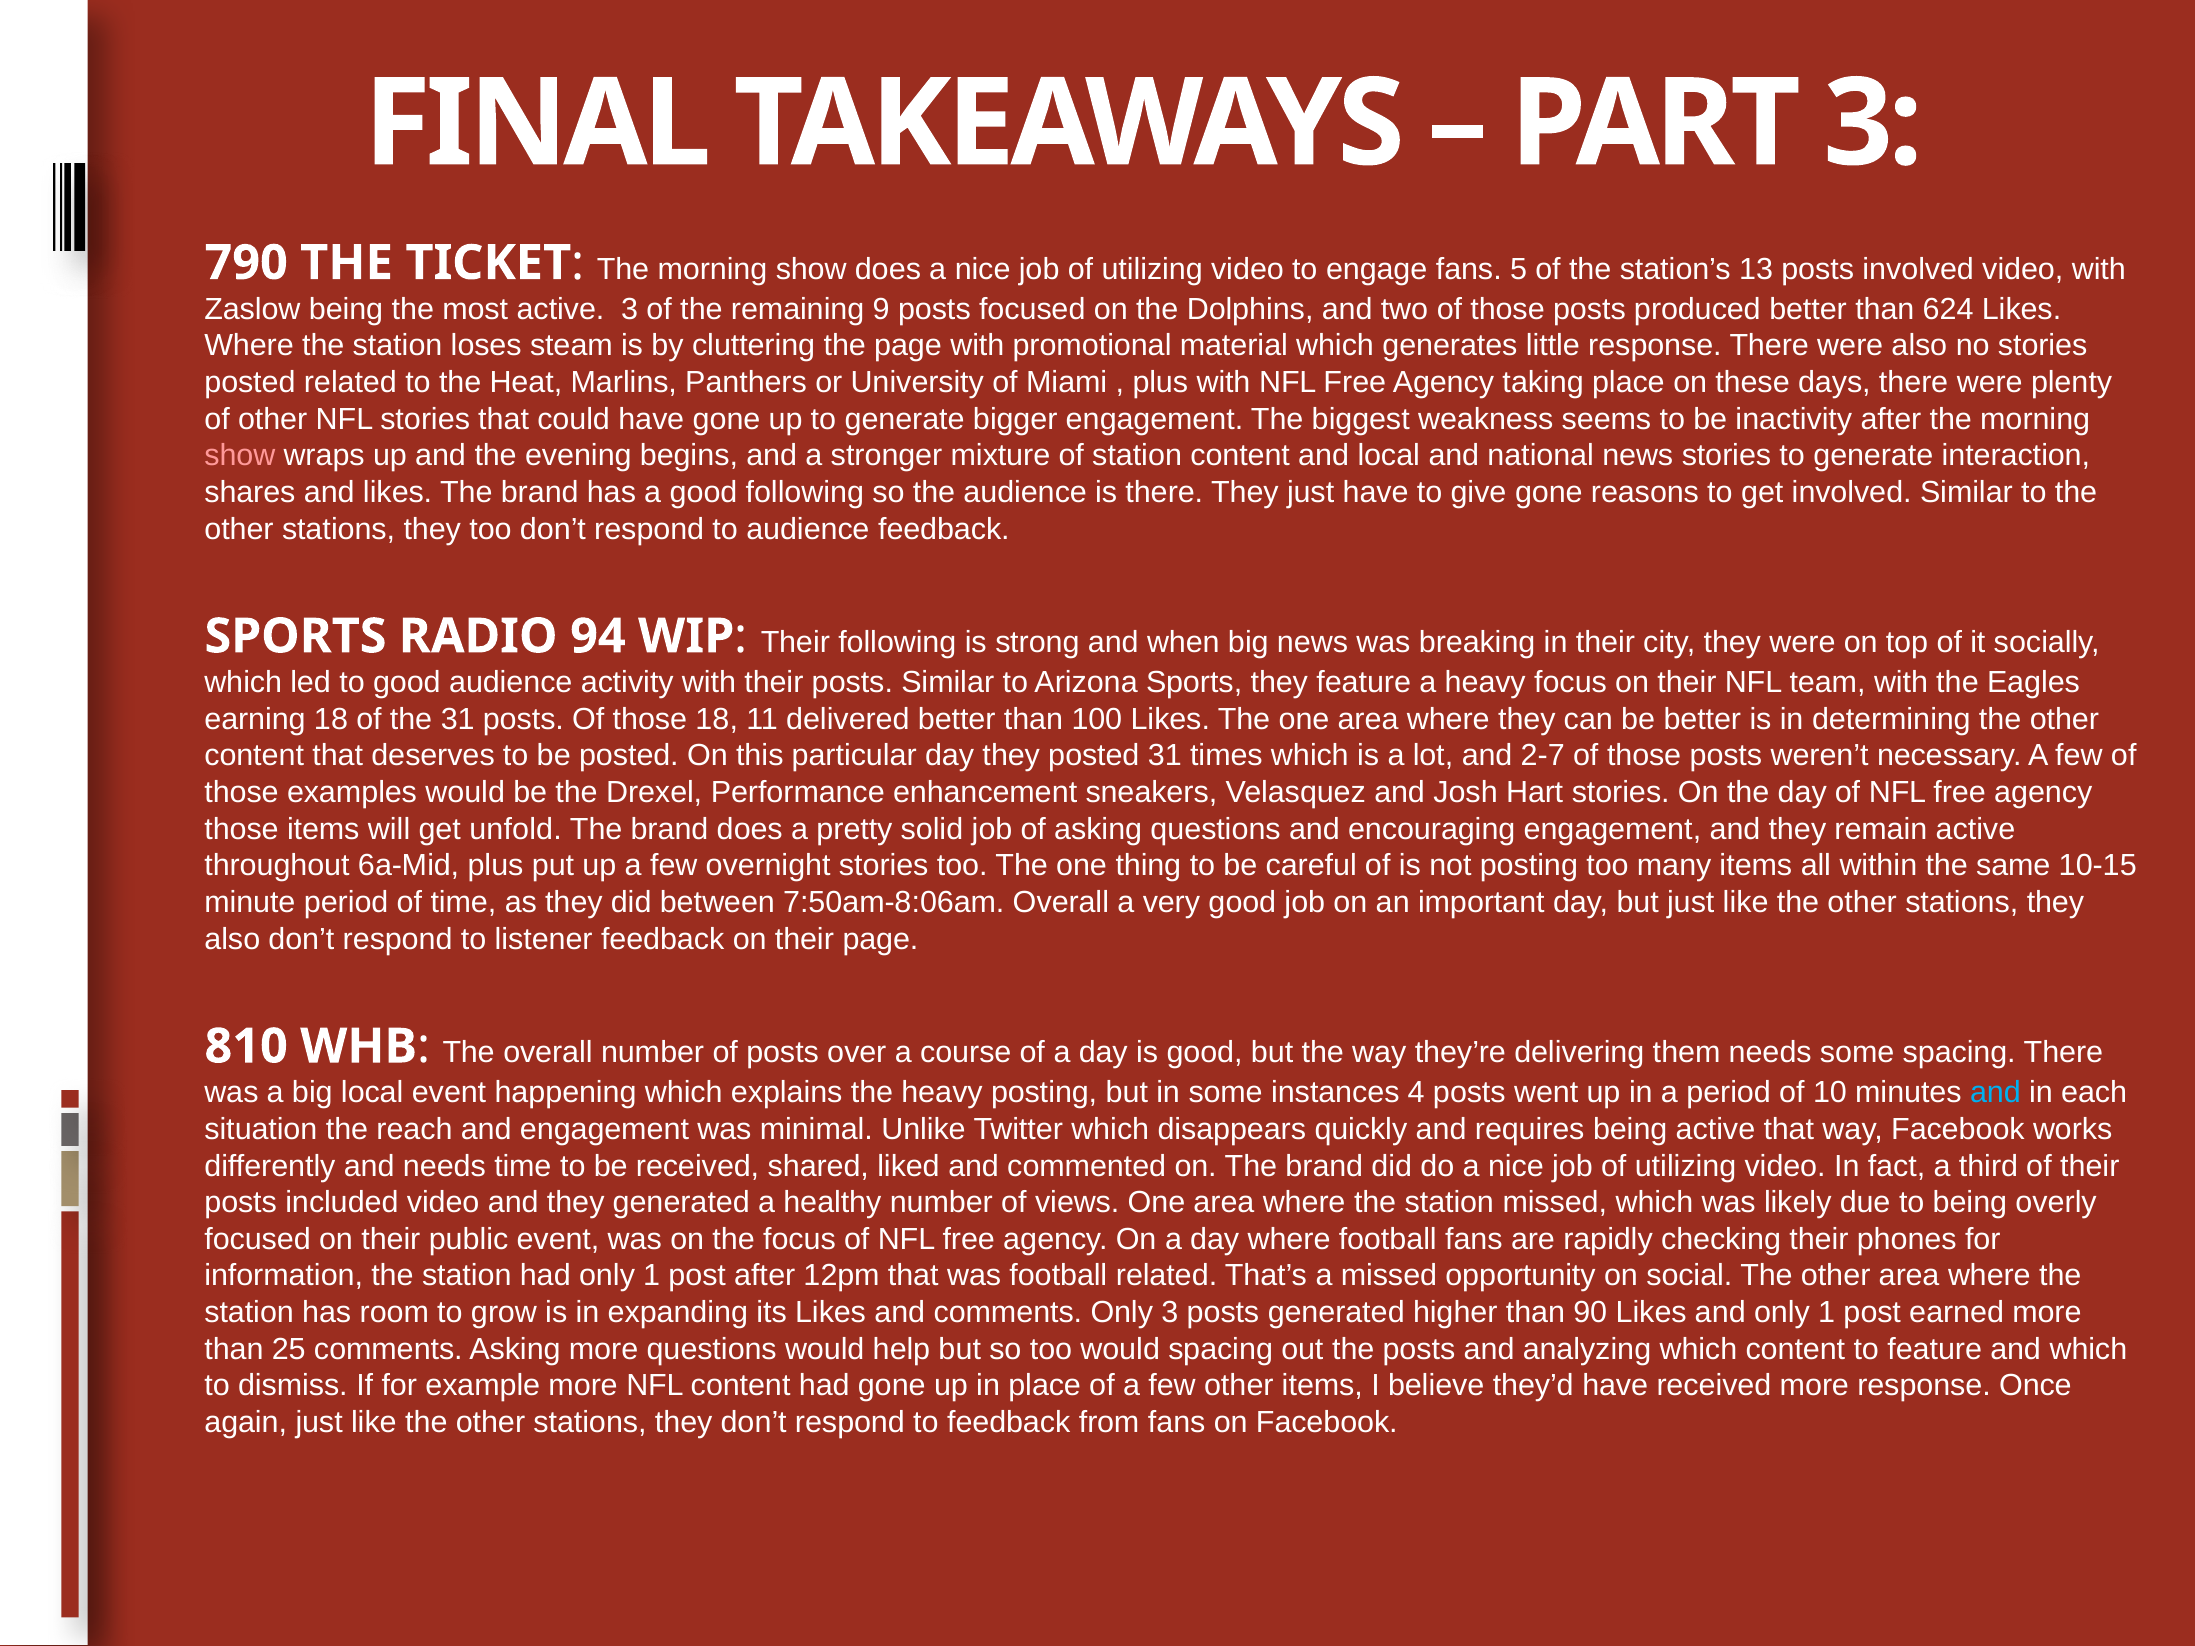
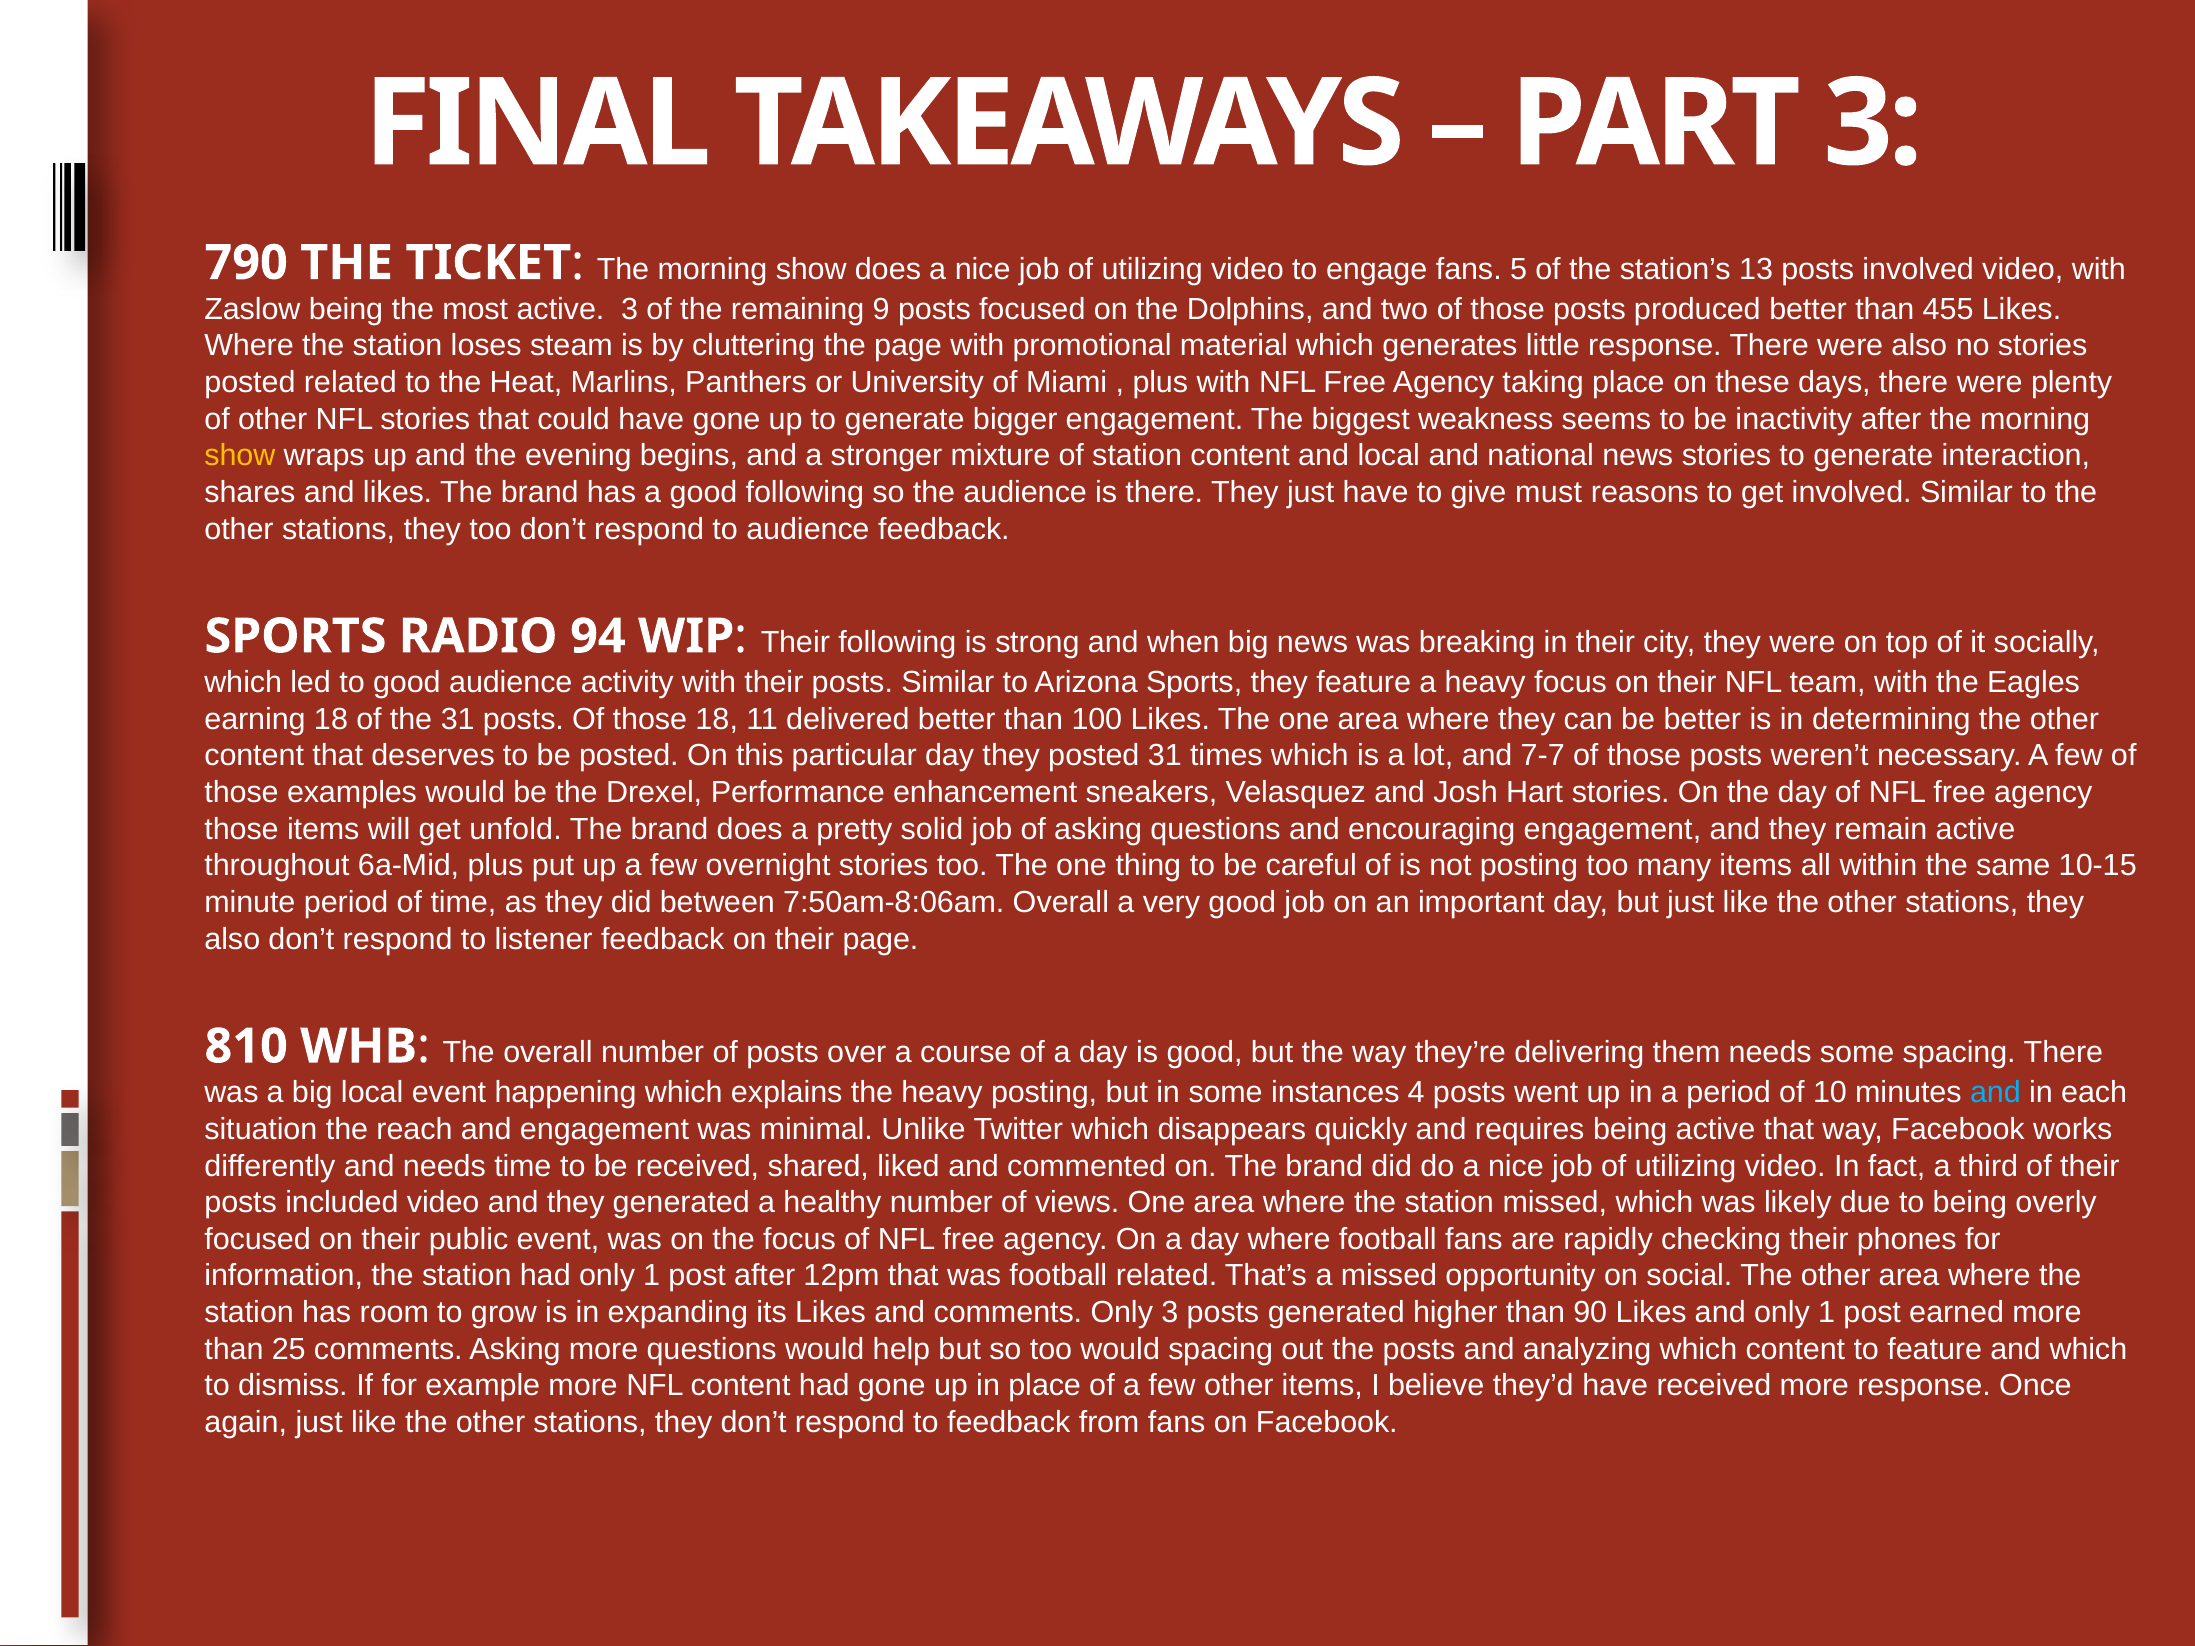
624: 624 -> 455 (1948, 309)
show colour: pink -> yellow (240, 456)
give gone: gone -> must (1549, 492)
2-7: 2-7 -> 7-7 (1543, 756)
